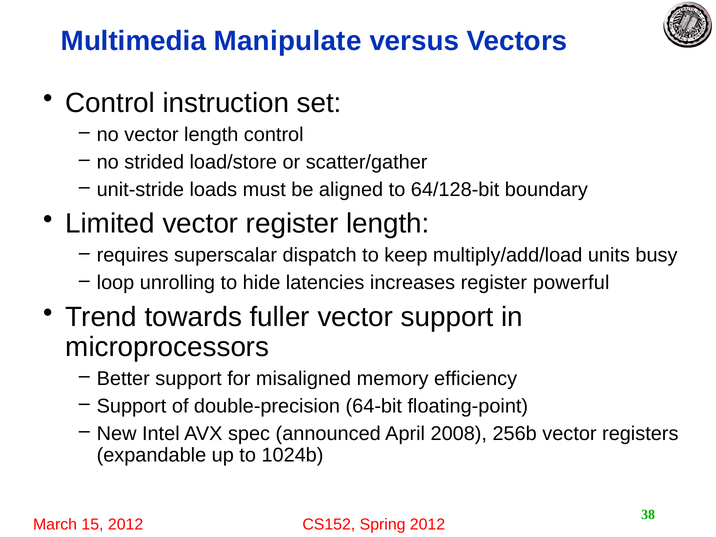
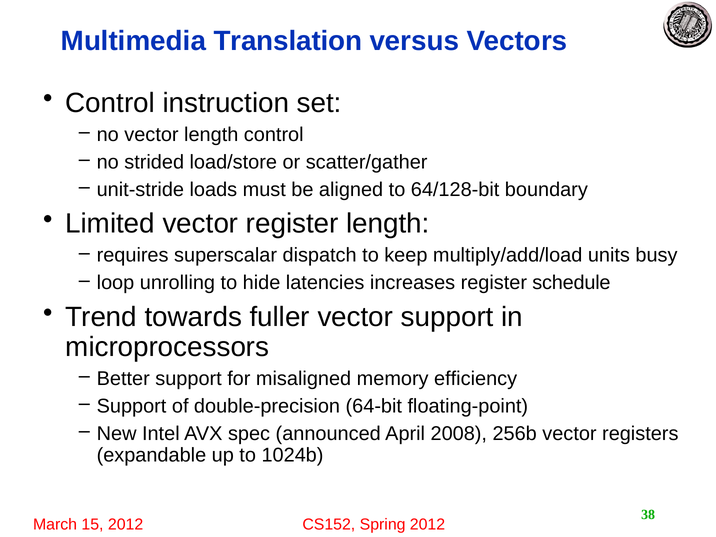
Manipulate: Manipulate -> Translation (288, 41)
powerful: powerful -> schedule (571, 283)
